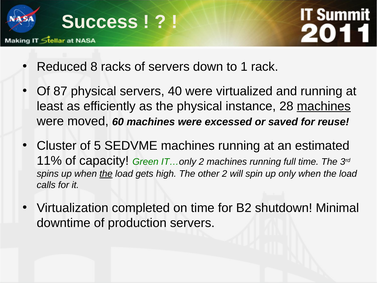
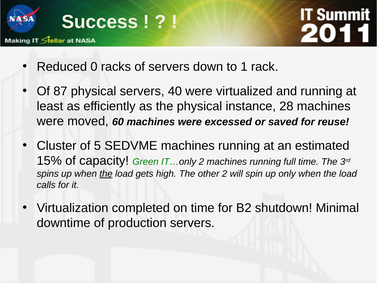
8: 8 -> 0 (94, 67)
machines underline: present -> none (324, 106)
11%: 11% -> 15% (49, 161)
